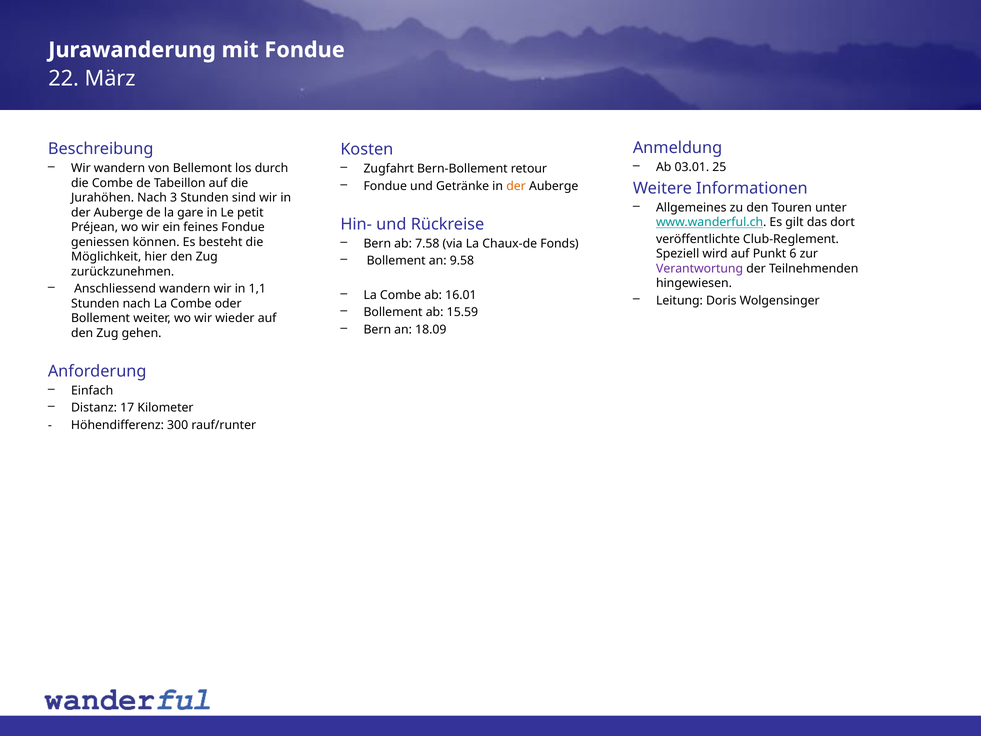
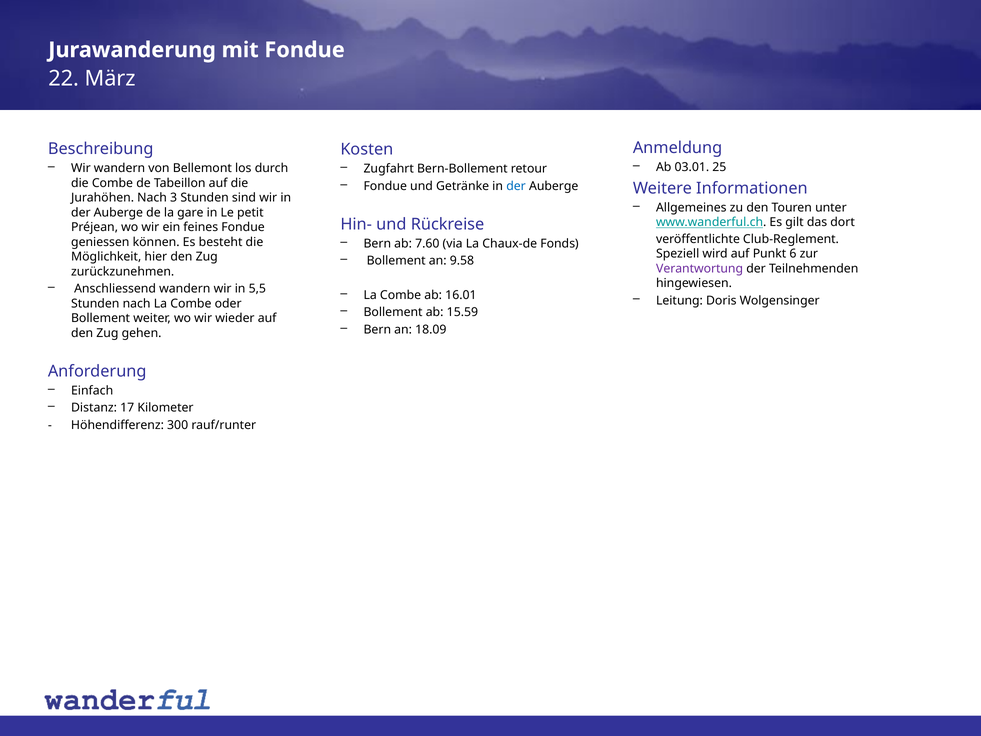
der colour: orange -> blue (516, 186)
7.58: 7.58 -> 7.60 (427, 243)
1,1: 1,1 -> 5,5 (257, 289)
